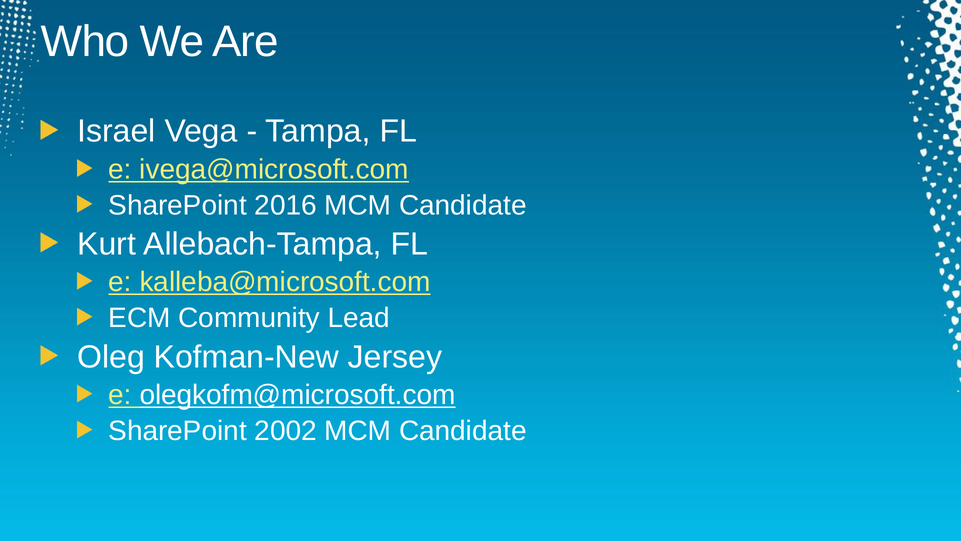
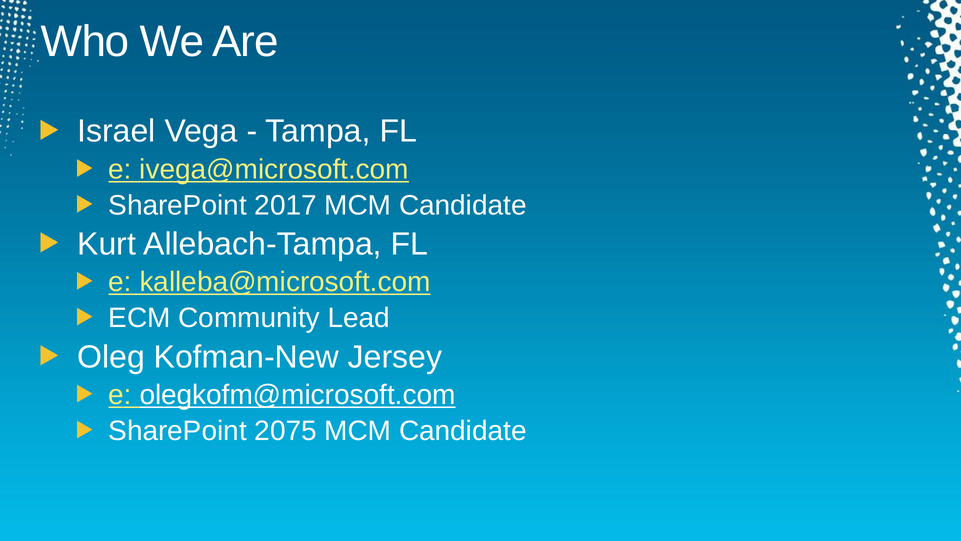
2016: 2016 -> 2017 (286, 205)
2002: 2002 -> 2075 (286, 431)
